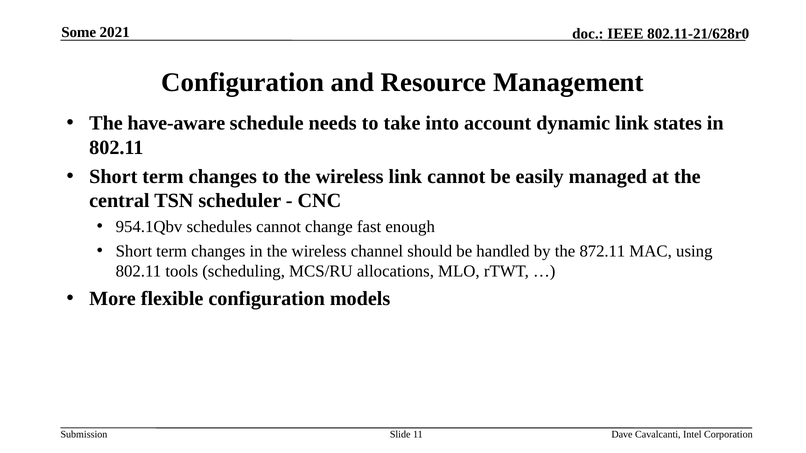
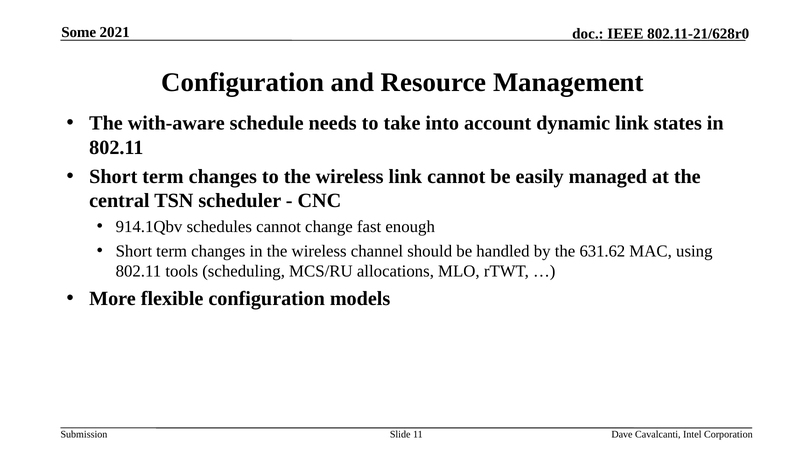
have-aware: have-aware -> with-aware (176, 123)
954.1Qbv: 954.1Qbv -> 914.1Qbv (149, 227)
872.11: 872.11 -> 631.62 (602, 251)
